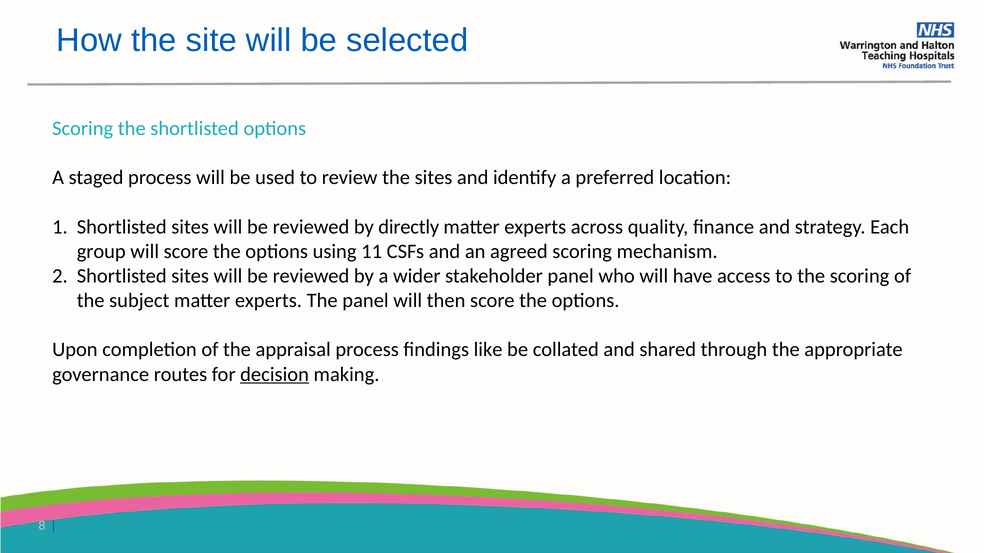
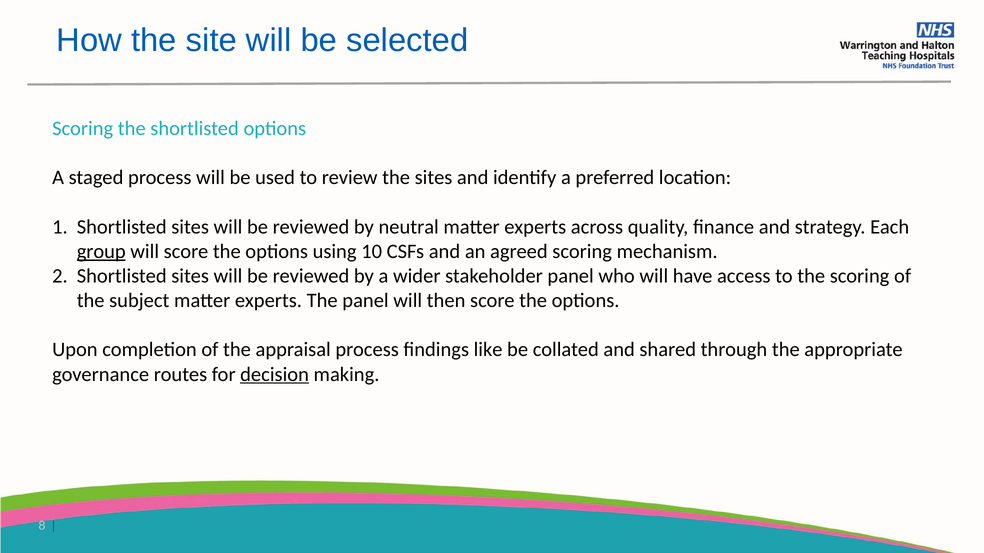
directly: directly -> neutral (409, 227)
group underline: none -> present (101, 252)
11: 11 -> 10 (372, 252)
